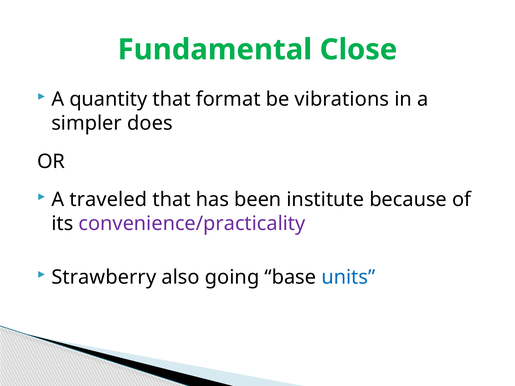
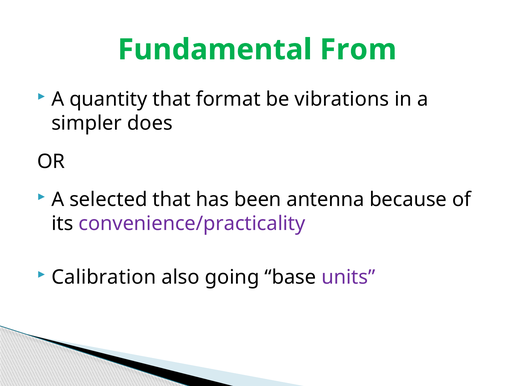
Close: Close -> From (358, 50)
traveled: traveled -> selected (108, 200)
institute: institute -> antenna (325, 200)
Strawberry: Strawberry -> Calibration (104, 277)
units colour: blue -> purple (348, 277)
